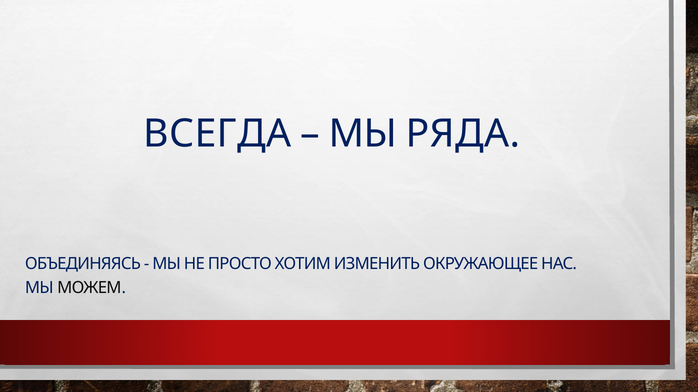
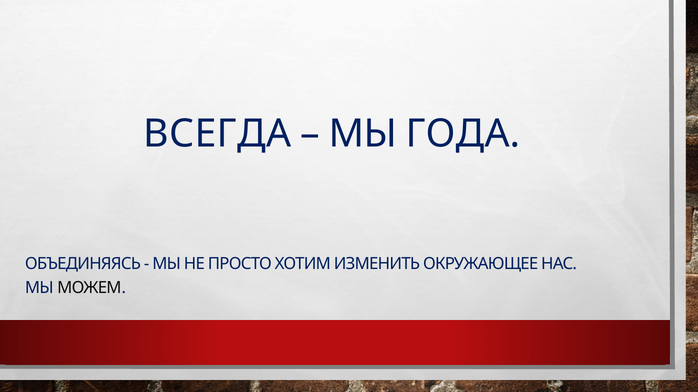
РЯДА: РЯДА -> ГОДА (463, 134)
